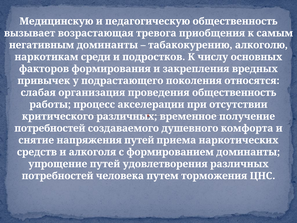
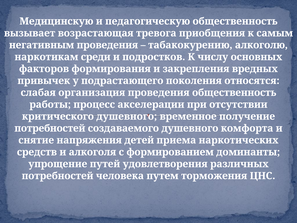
негативным доминанты: доминанты -> проведения (107, 45)
критического различных: различных -> душевного (127, 116)
напряжения путей: путей -> детей (139, 140)
